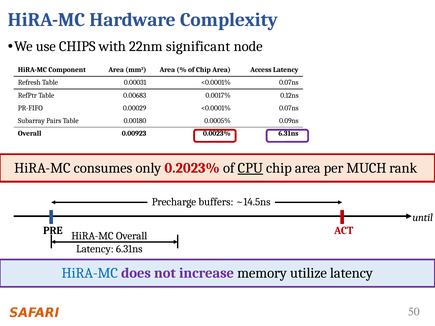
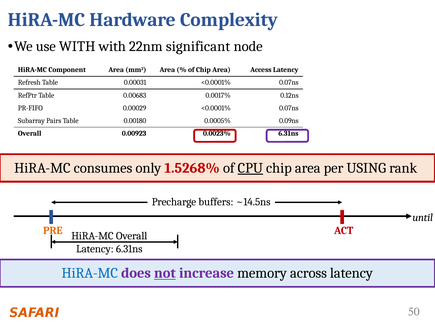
use CHIPS: CHIPS -> WITH (77, 47)
0.2023%: 0.2023% -> 1.5268% (192, 168)
MUCH: MUCH -> USING (366, 168)
PRE colour: black -> orange (53, 231)
not underline: none -> present (165, 273)
utilize: utilize -> across (308, 273)
